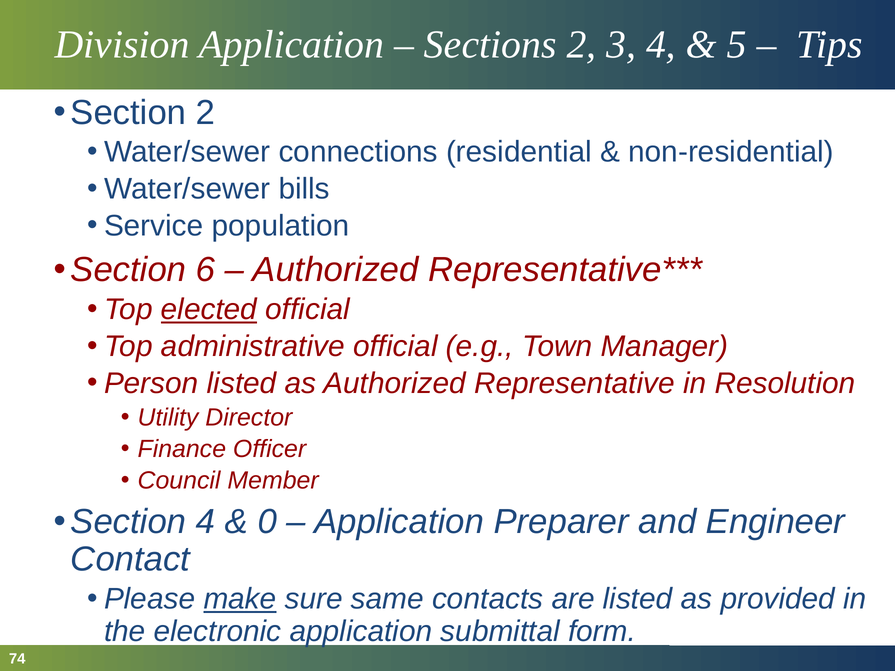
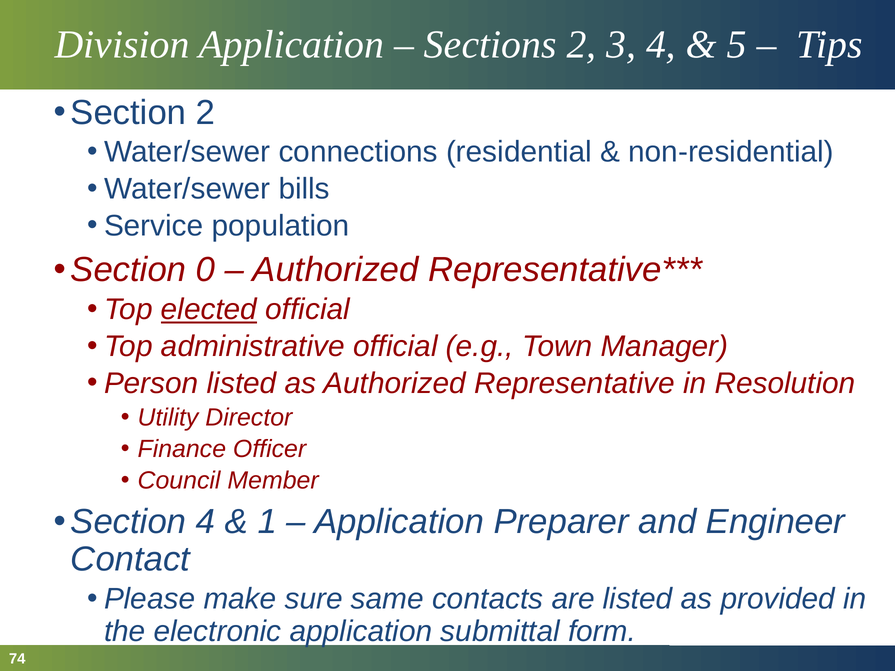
6: 6 -> 0 (205, 270)
0: 0 -> 1 (267, 522)
make underline: present -> none (240, 599)
